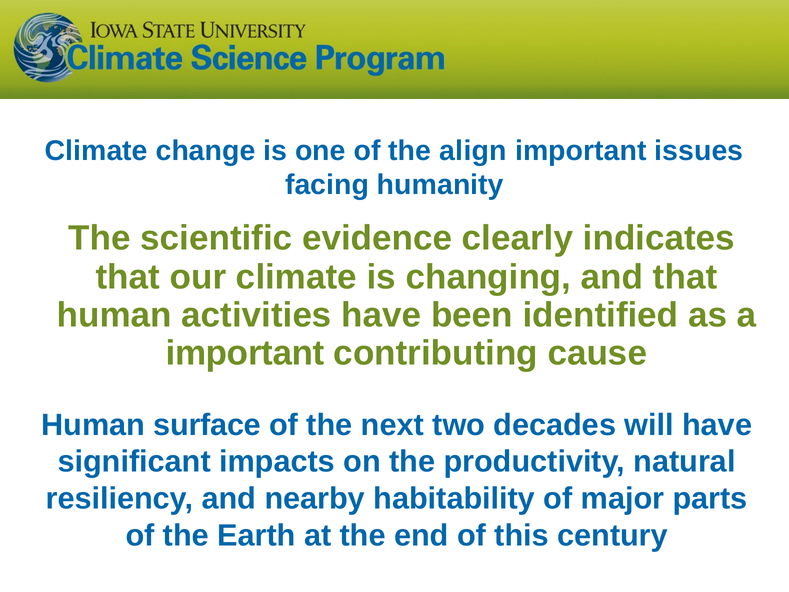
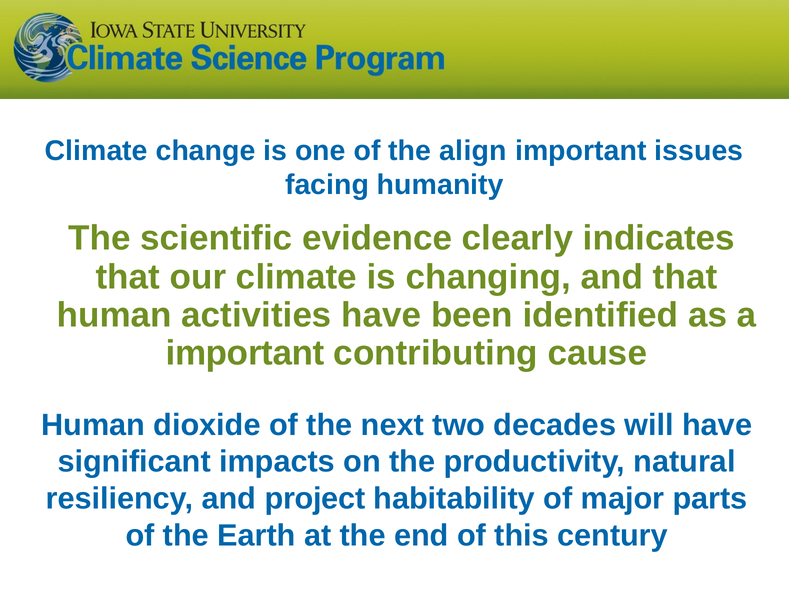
surface: surface -> dioxide (207, 425)
nearby: nearby -> project (315, 498)
